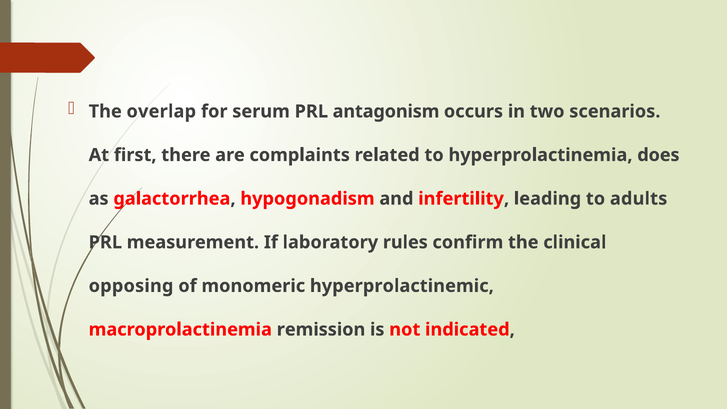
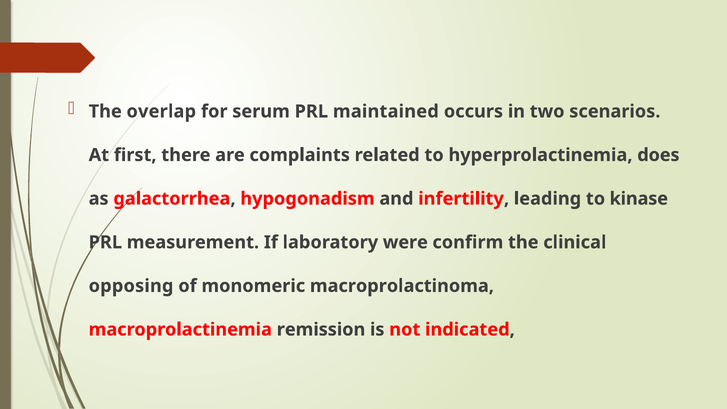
antagonism: antagonism -> maintained (386, 111)
adults: adults -> kinase (639, 199)
rules: rules -> were (405, 242)
hyperprolactinemic: hyperprolactinemic -> macroprolactinoma (402, 286)
